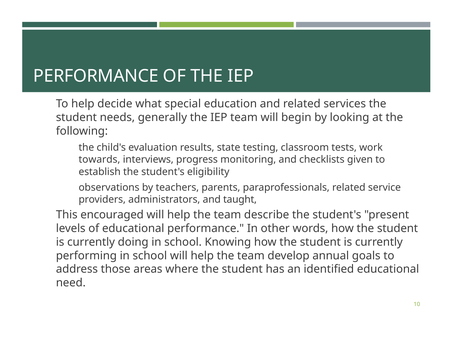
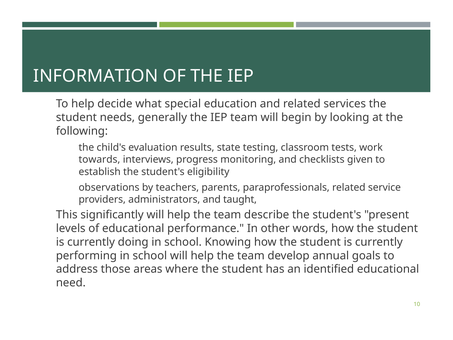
PERFORMANCE: PERFORMANCE -> INFORMATION (96, 76)
encouraged: encouraged -> significantly (112, 215)
